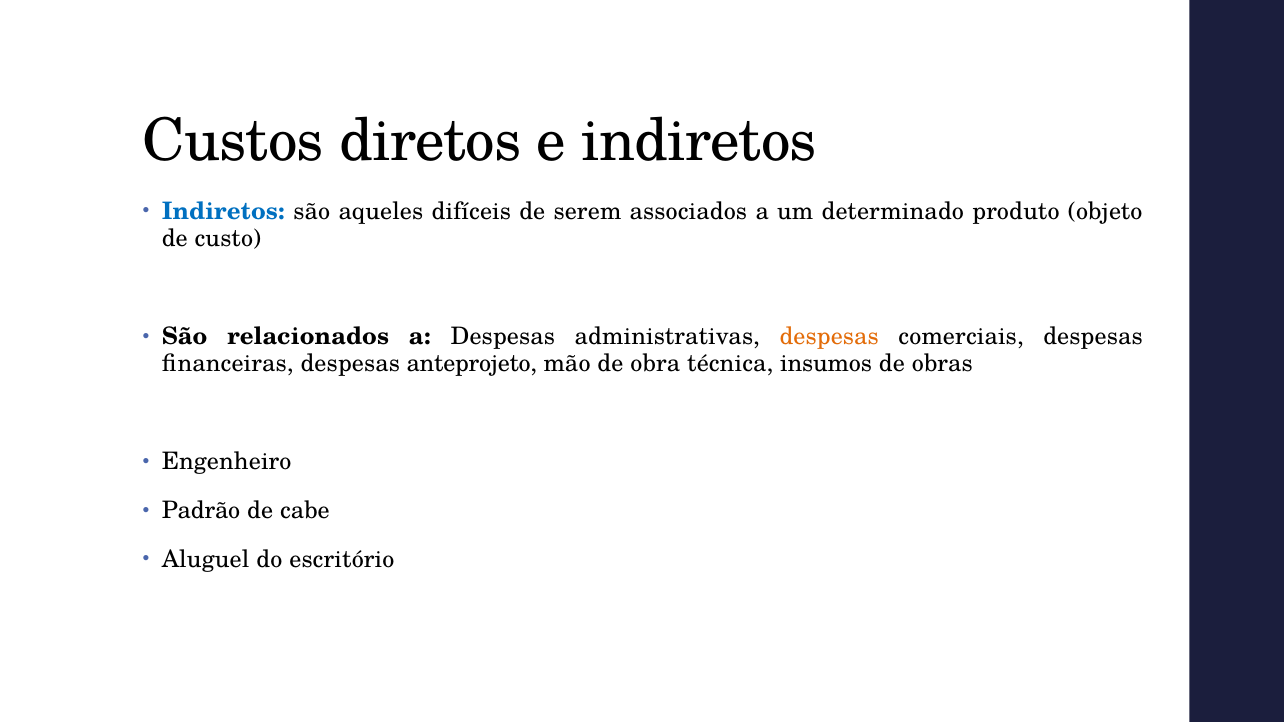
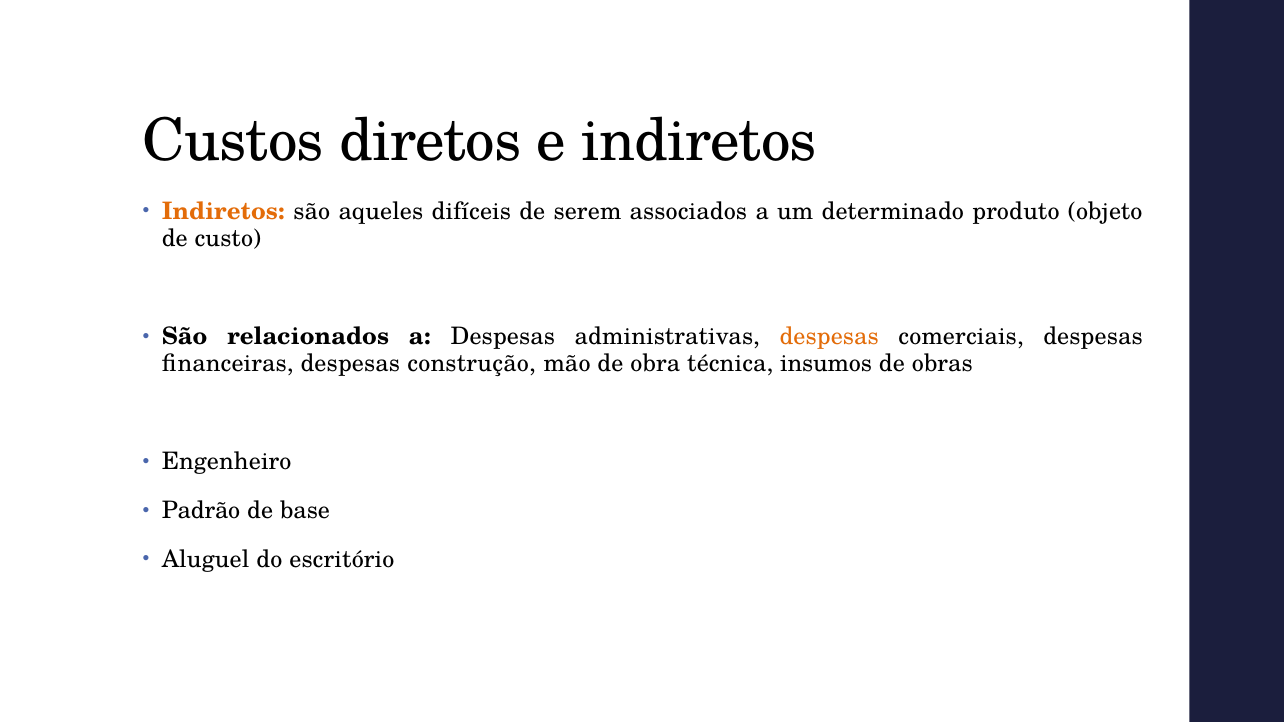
Indiretos colour: blue -> orange (223, 211)
anteprojeto: anteprojeto -> construção (472, 364)
cabe: cabe -> base (305, 511)
